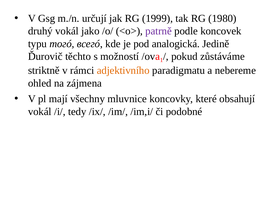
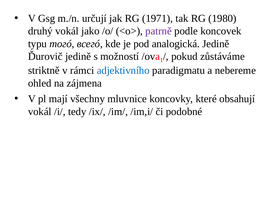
1999: 1999 -> 1971 (158, 18)
Ďurovič těchto: těchto -> jedině (78, 56)
adjektivního colour: orange -> blue (123, 70)
